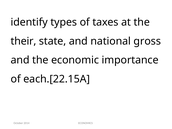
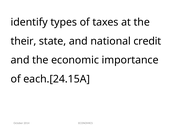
gross: gross -> credit (147, 41)
each.[22.15A: each.[22.15A -> each.[24.15A (57, 79)
